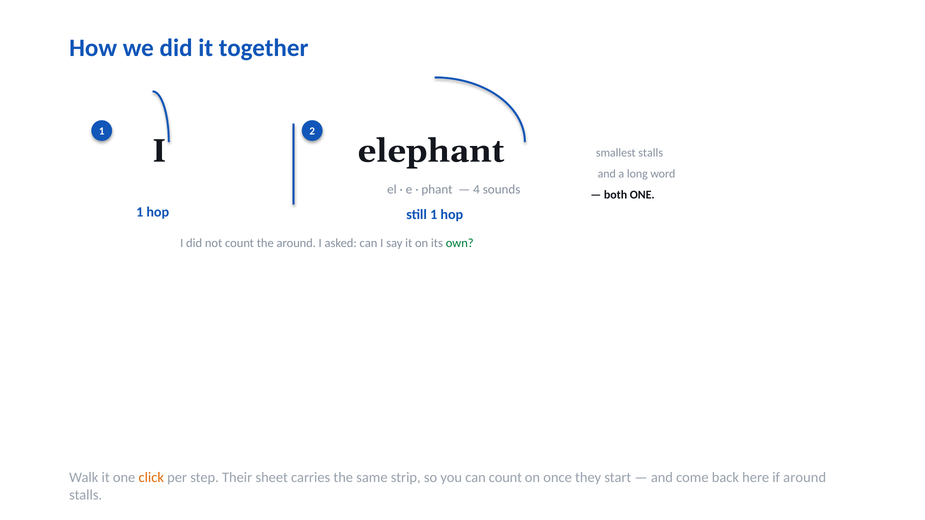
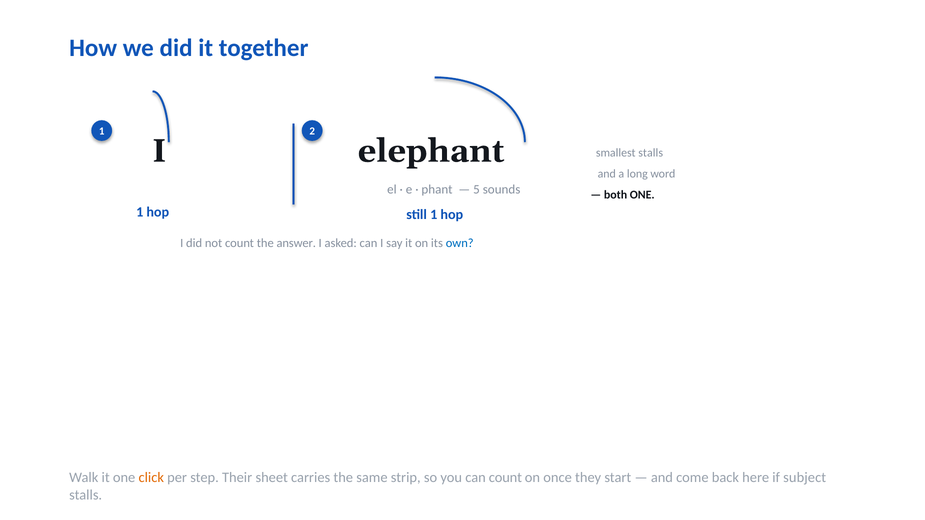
4: 4 -> 5 (476, 190)
the around: around -> answer (296, 243)
own colour: green -> blue (460, 243)
if around: around -> subject (805, 478)
